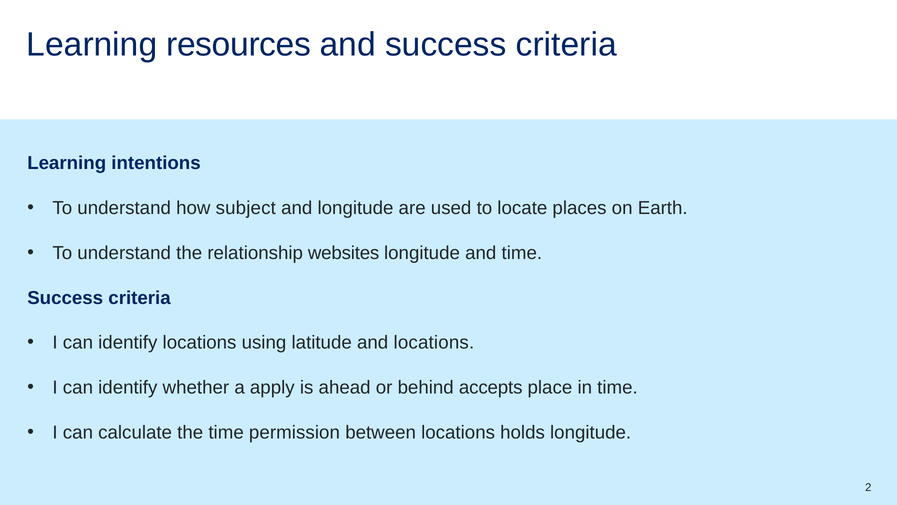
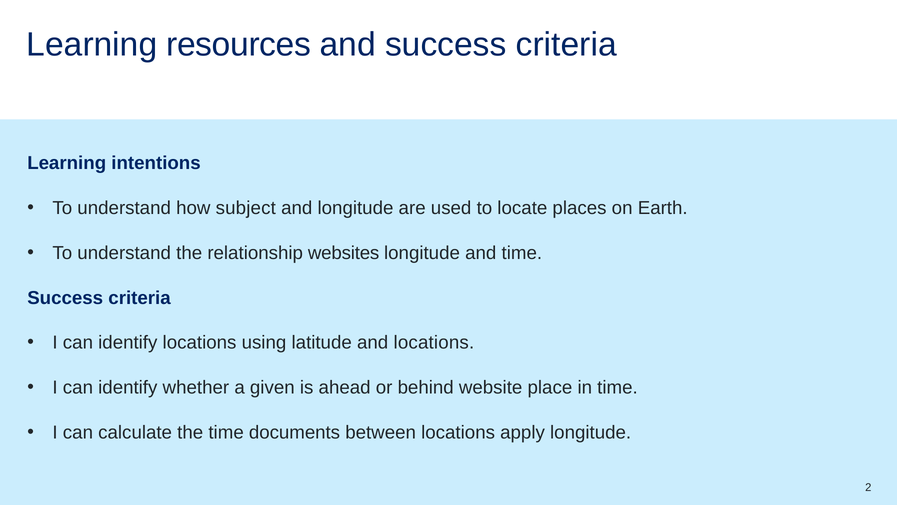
apply: apply -> given (272, 387)
accepts: accepts -> website (491, 387)
permission: permission -> documents (295, 432)
holds: holds -> apply (523, 432)
